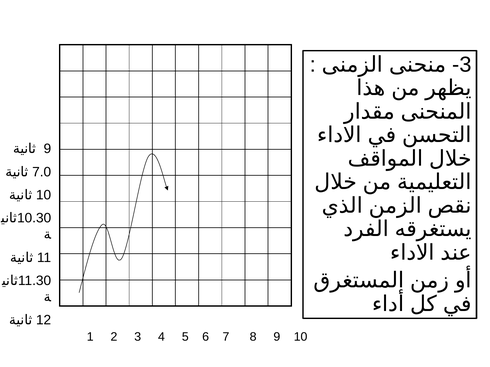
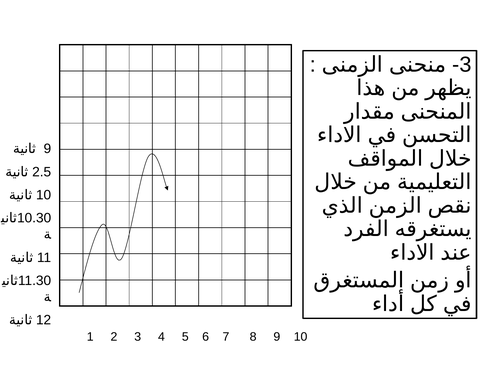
7.0: 7.0 -> 2.5 (42, 172)
